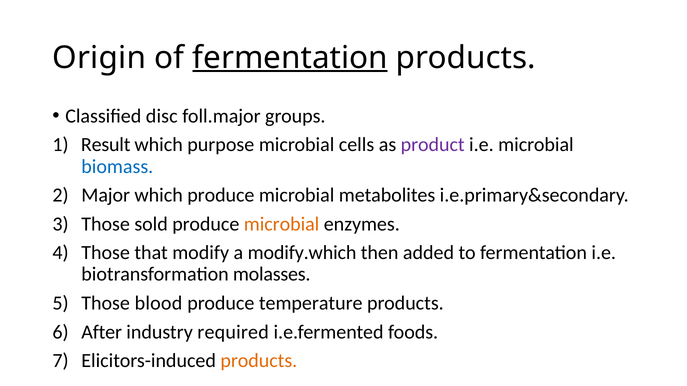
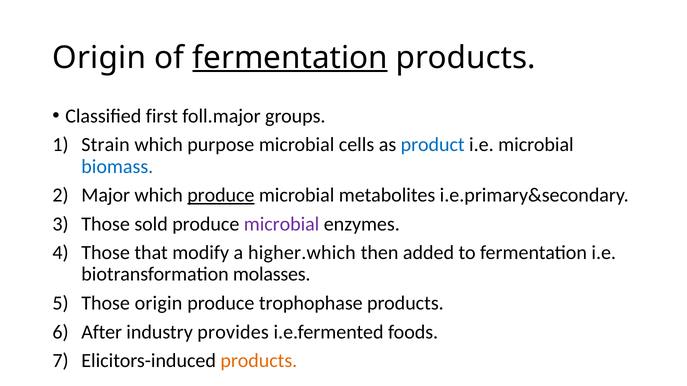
disc: disc -> first (162, 116)
Result: Result -> Strain (106, 145)
product colour: purple -> blue (433, 145)
produce underline: none -> present (221, 195)
microbial colour: orange -> purple (282, 224)
modify.which: modify.which -> higher.which (302, 253)
Those blood: blood -> origin (158, 303)
temperature: temperature -> trophophase (311, 303)
required: required -> provides (233, 332)
